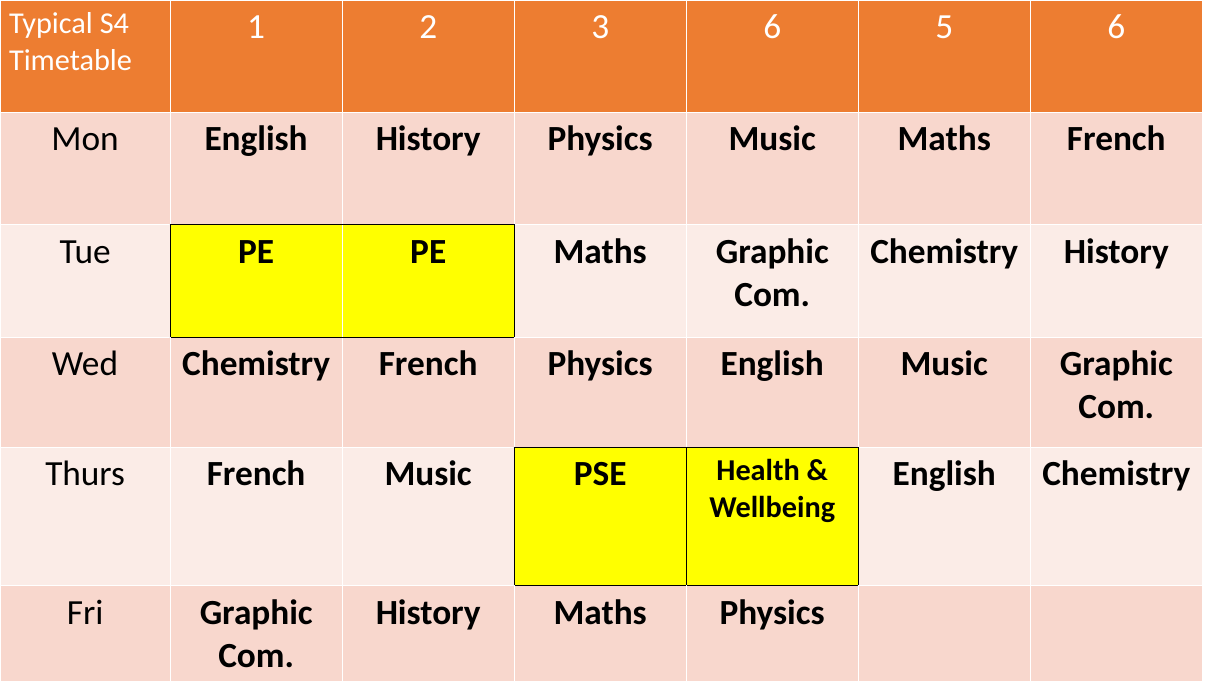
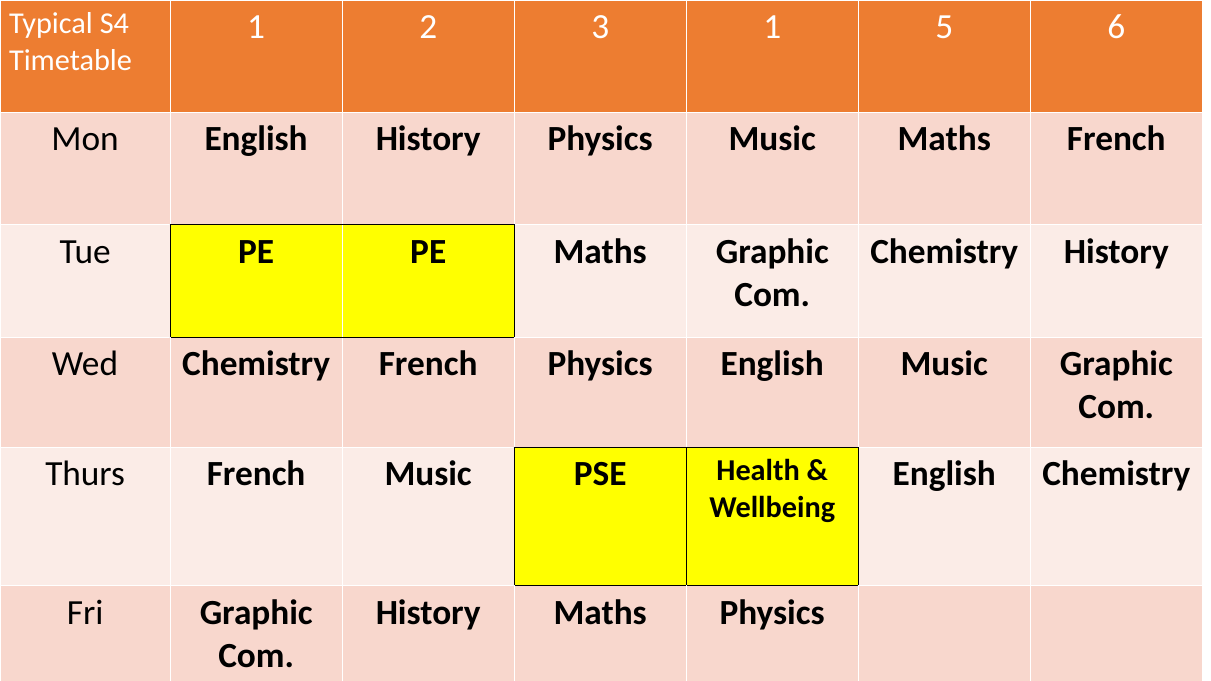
3 6: 6 -> 1 (772, 26)
